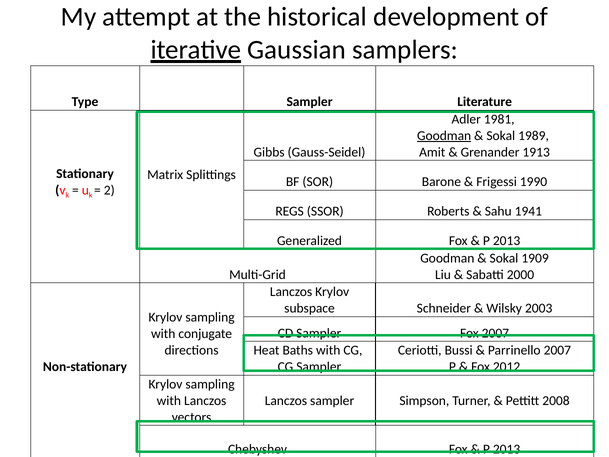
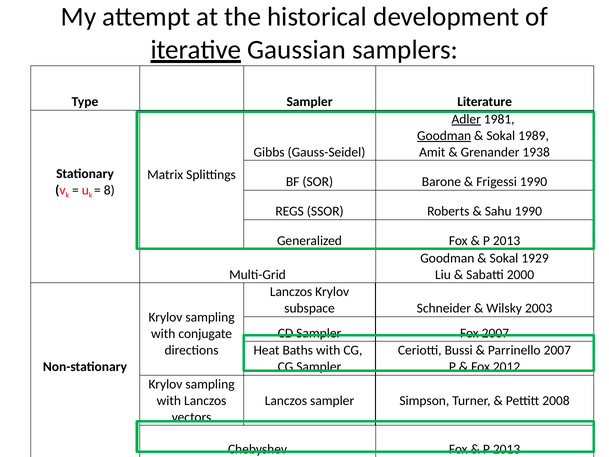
Adler underline: none -> present (466, 119)
1913: 1913 -> 1938 (536, 152)
2: 2 -> 8 (109, 190)
Sahu 1941: 1941 -> 1990 (528, 211)
1909: 1909 -> 1929 (535, 258)
